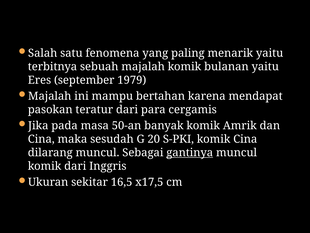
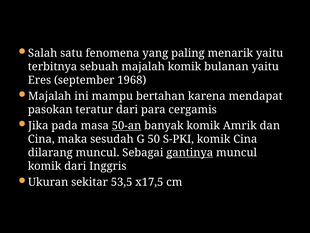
1979: 1979 -> 1968 (132, 80)
50-an underline: none -> present (127, 125)
20: 20 -> 50 (154, 139)
16,5: 16,5 -> 53,5 (122, 182)
